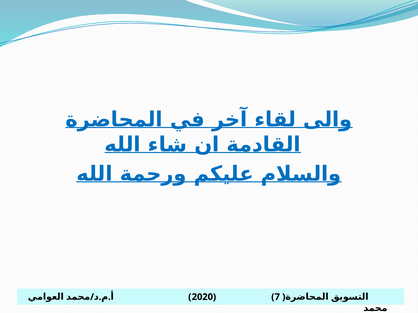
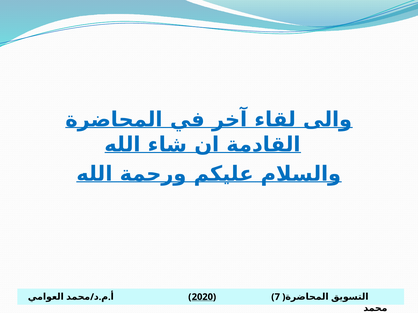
2020 underline: none -> present (202, 297)
